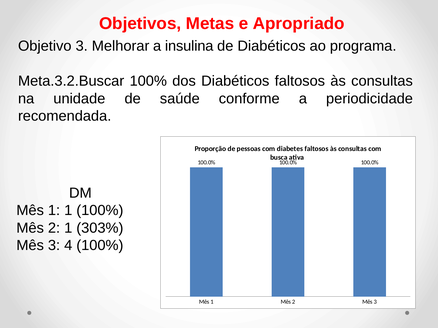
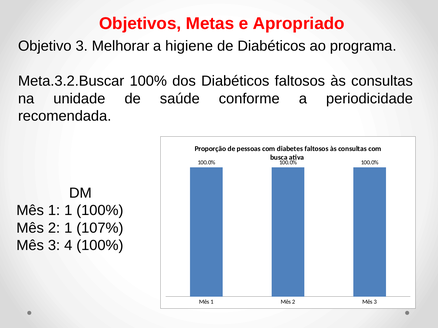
insulina: insulina -> higiene (189, 46)
303%: 303% -> 107% (100, 228)
